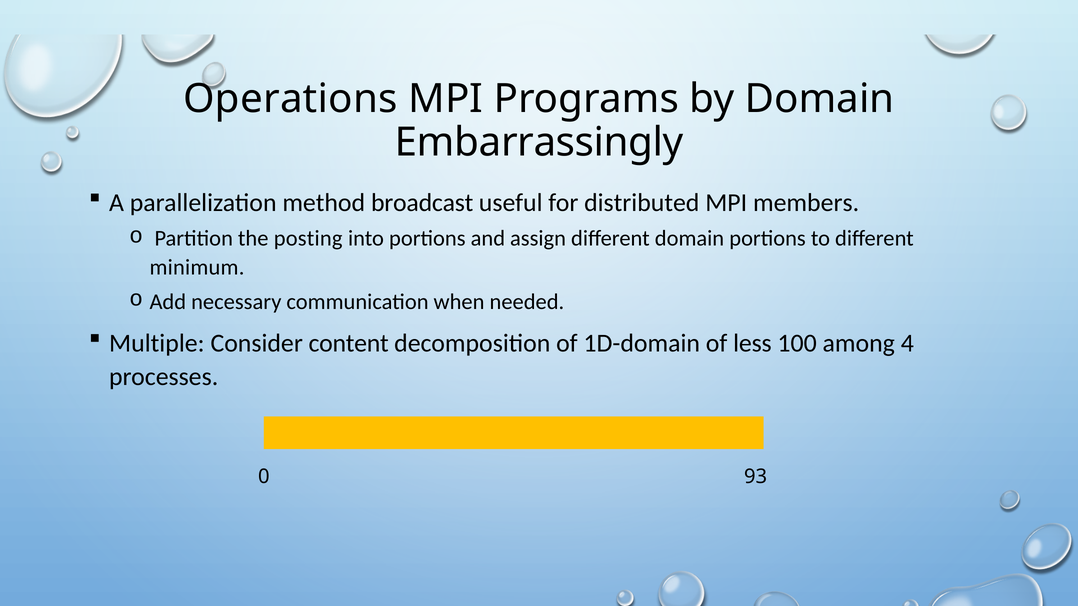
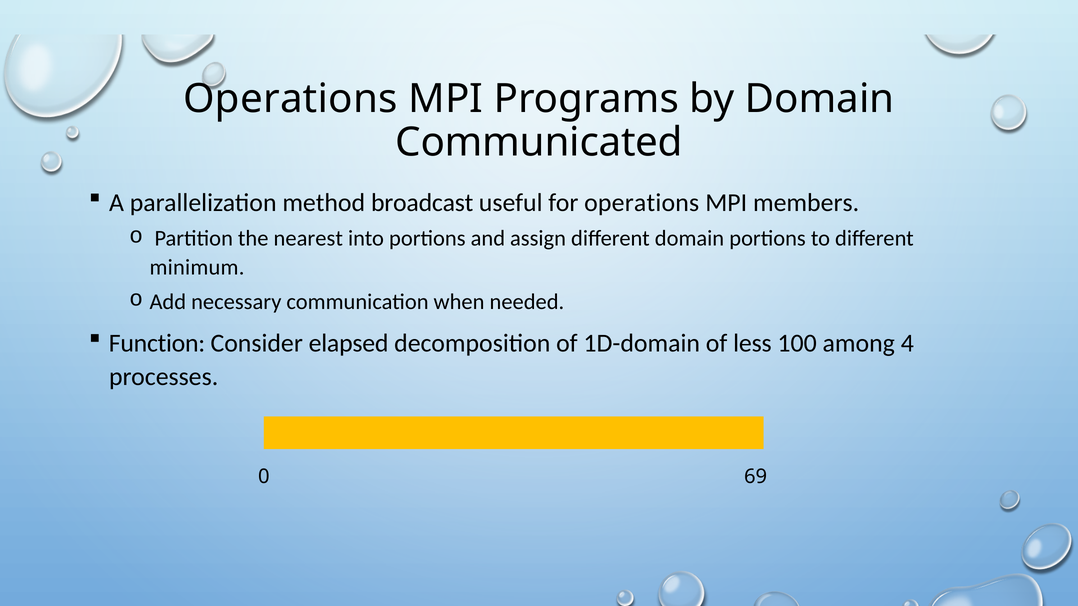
Embarrassingly: Embarrassingly -> Communicated (539, 143)
for distributed: distributed -> operations (642, 203)
posting: posting -> nearest (308, 239)
Multiple: Multiple -> Function (157, 344)
content: content -> elapsed (349, 344)
93: 93 -> 69 (756, 477)
